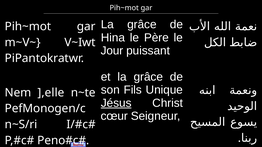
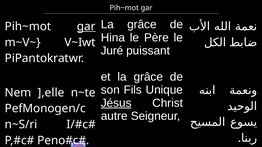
gar underline: none -> present (86, 26)
Jour: Jour -> Juré (112, 51)
cœur: cœur -> autre (114, 116)
